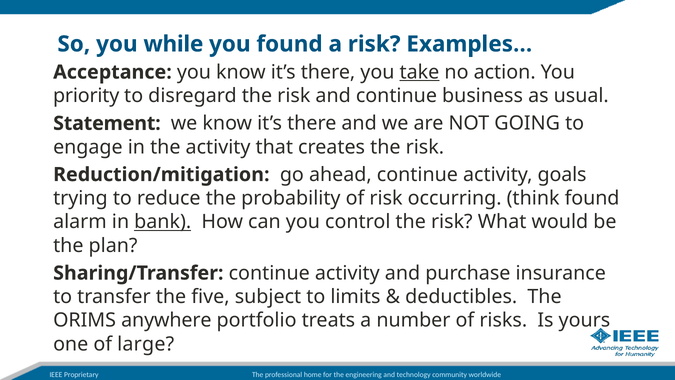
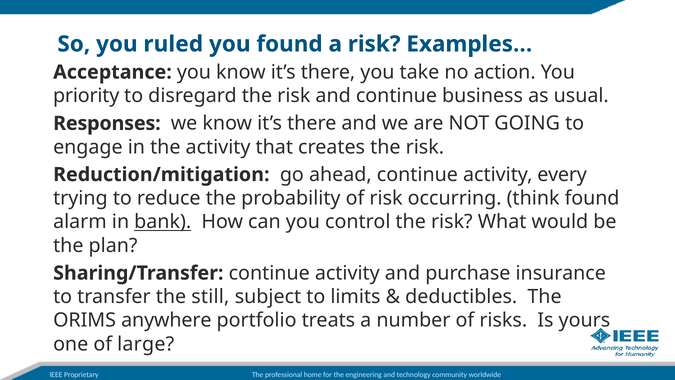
while: while -> ruled (173, 44)
take underline: present -> none (419, 72)
Statement: Statement -> Responses (107, 123)
goals: goals -> every (562, 174)
five: five -> still (210, 297)
